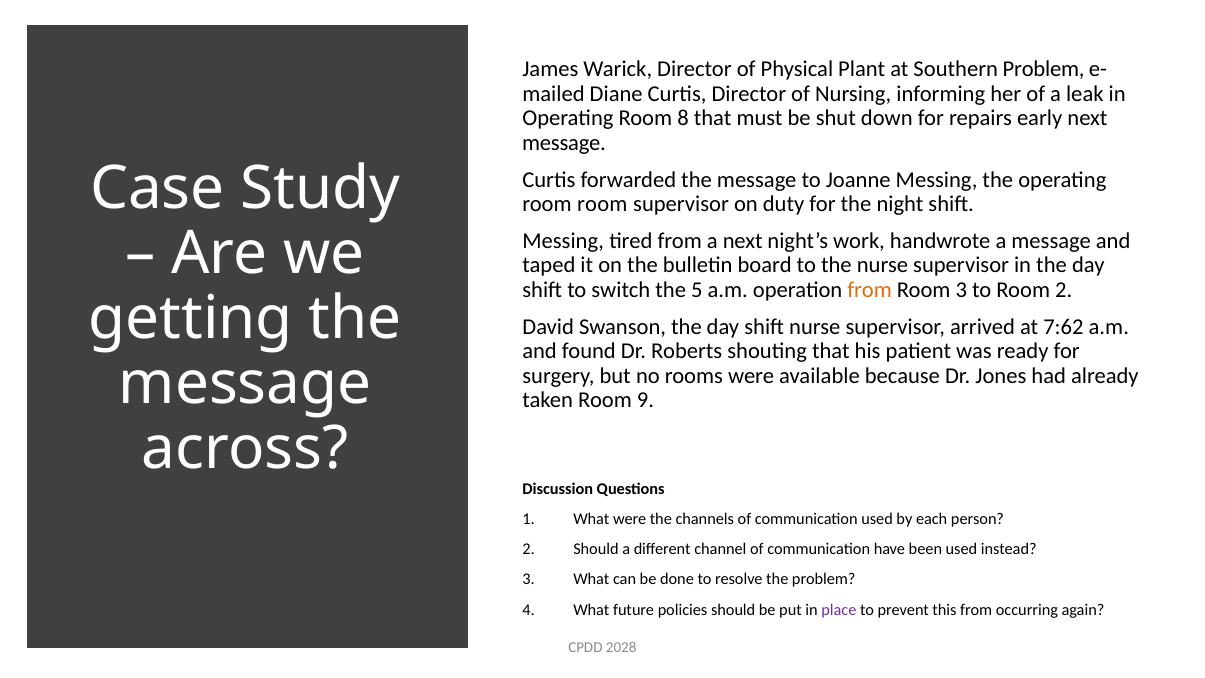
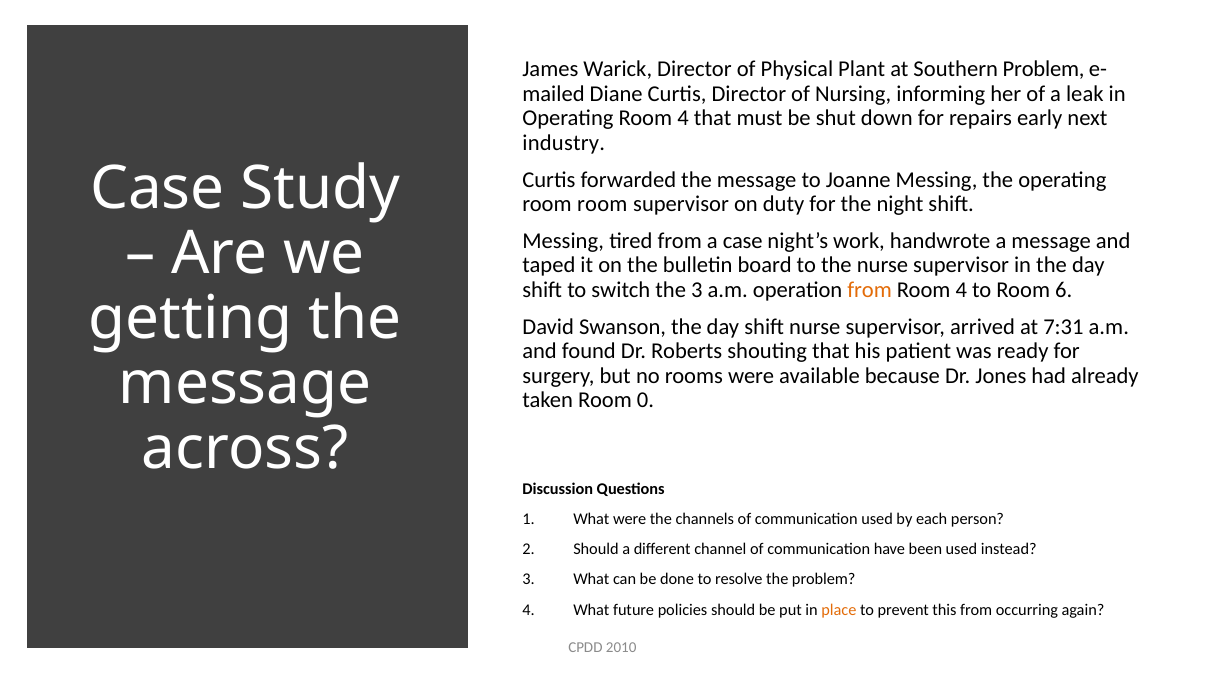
Operating Room 8: 8 -> 4 (683, 118)
message: message -> industry (564, 143)
a next: next -> case (743, 241)
the 5: 5 -> 3 (697, 290)
3: 3 -> 4 (961, 290)
Room 2: 2 -> 6 (1064, 290)
7:62: 7:62 -> 7:31 (1063, 327)
9: 9 -> 0 (646, 400)
place colour: purple -> orange (839, 609)
2028: 2028 -> 2010 (621, 647)
